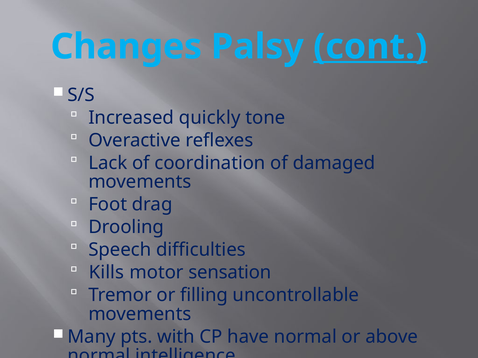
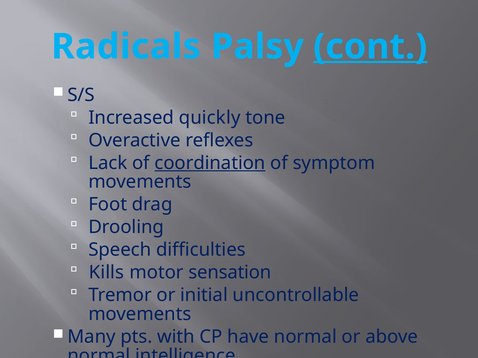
Changes: Changes -> Radicals (126, 47)
coordination underline: none -> present (210, 163)
damaged: damaged -> symptom (334, 163)
filling: filling -> initial (204, 296)
